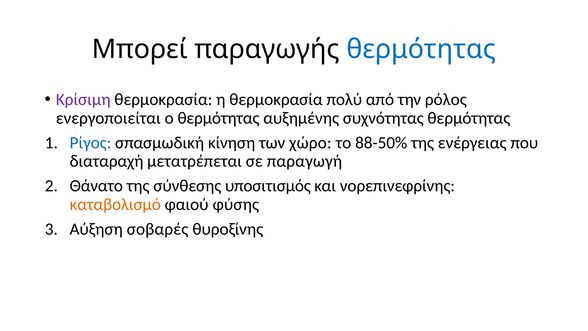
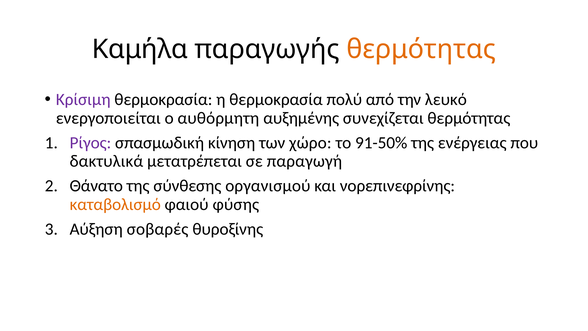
Μπορεί: Μπορεί -> Καμήλα (140, 49)
θερμότητας colour: blue -> orange (421, 49)
ρόλος: ρόλος -> λευκό (446, 99)
ο θερμότητας: θερμότητας -> αυθόρμητη (218, 118)
συχνότητας: συχνότητας -> συνεχίζεται (383, 118)
Ρίγος colour: blue -> purple (90, 143)
88-50%: 88-50% -> 91-50% (381, 143)
διαταραχή: διαταραχή -> δακτυλικά (106, 161)
υποσιτισμός: υποσιτισμός -> οργανισμού (268, 186)
